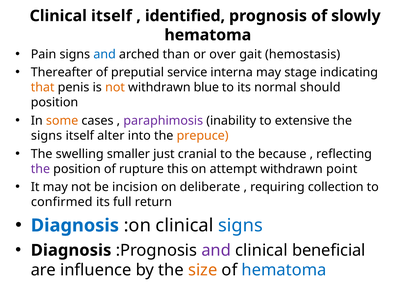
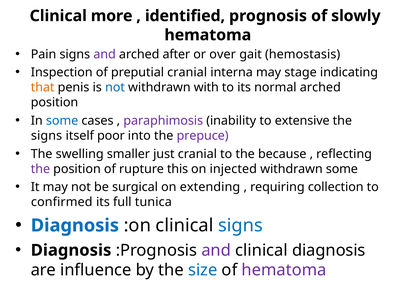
Clinical itself: itself -> more (112, 16)
and colour: blue -> purple (105, 54)
than: than -> after (176, 54)
Thereafter: Thereafter -> Inspection (62, 73)
preputial service: service -> cranial (187, 73)
not colour: orange -> blue (115, 88)
blue: blue -> with (206, 88)
normal should: should -> arched (320, 88)
some colour: orange -> blue (62, 121)
alter: alter -> poor (111, 136)
prepuce colour: orange -> purple (203, 136)
attempt: attempt -> injected (233, 169)
withdrawn point: point -> some (342, 169)
incision: incision -> surgical (135, 187)
deliberate: deliberate -> extending (210, 187)
return: return -> tunica (153, 202)
clinical beneficial: beneficial -> diagnosis (329, 251)
size colour: orange -> blue (203, 270)
hematoma colour: blue -> purple (284, 270)
